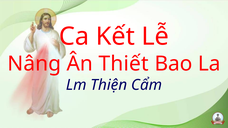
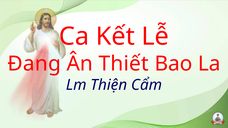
Nâng: Nâng -> Đang (34, 64)
